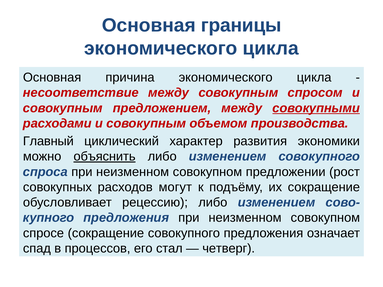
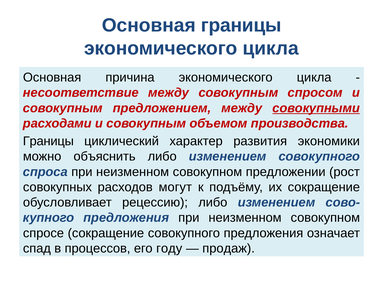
Главный: Главный -> Границы (48, 141)
объяснить underline: present -> none (105, 157)
стал: стал -> году (169, 249)
четверг: четверг -> продаж (229, 249)
